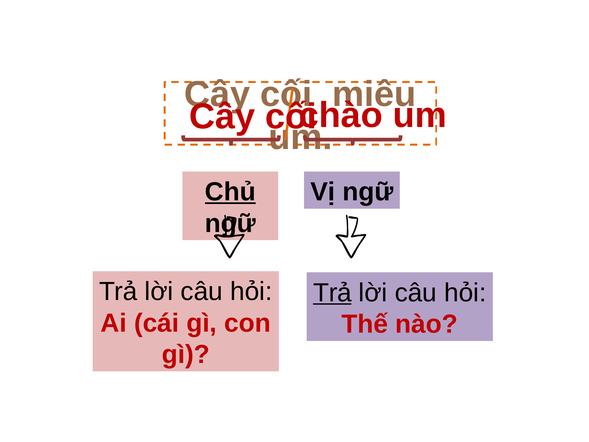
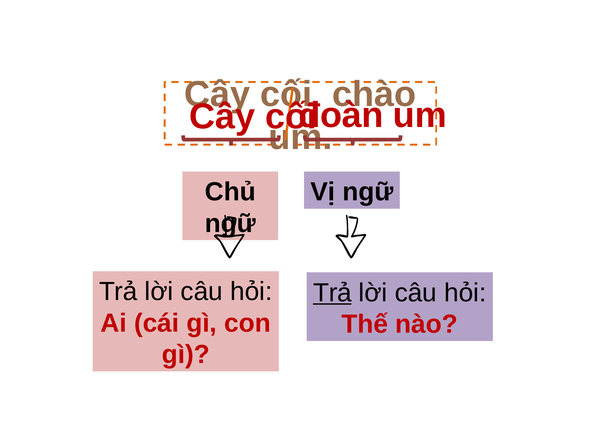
miêu: miêu -> chào (374, 94)
chào: chào -> đoàn (341, 115)
Chủ underline: present -> none (230, 192)
